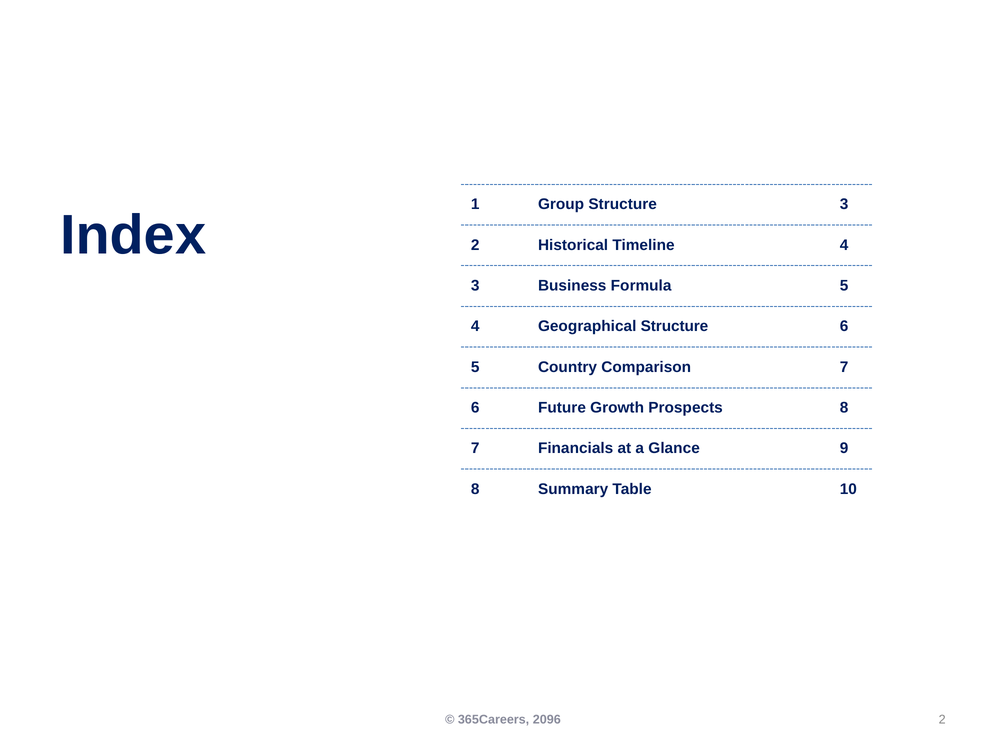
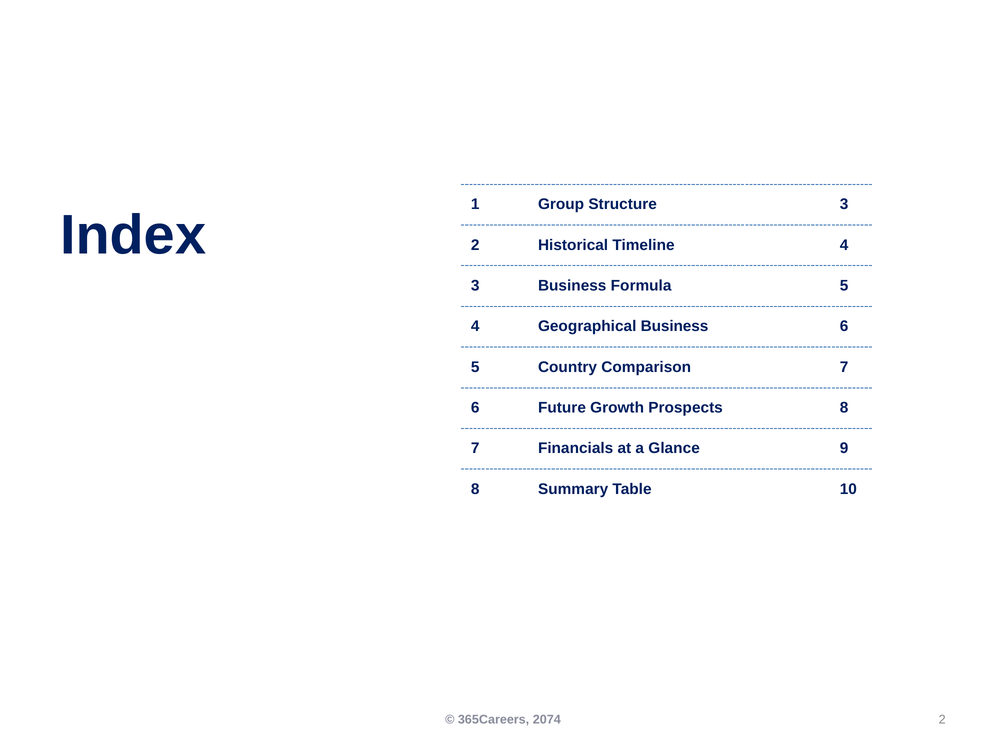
Geographical Structure: Structure -> Business (674, 327)
2096: 2096 -> 2074 (547, 720)
